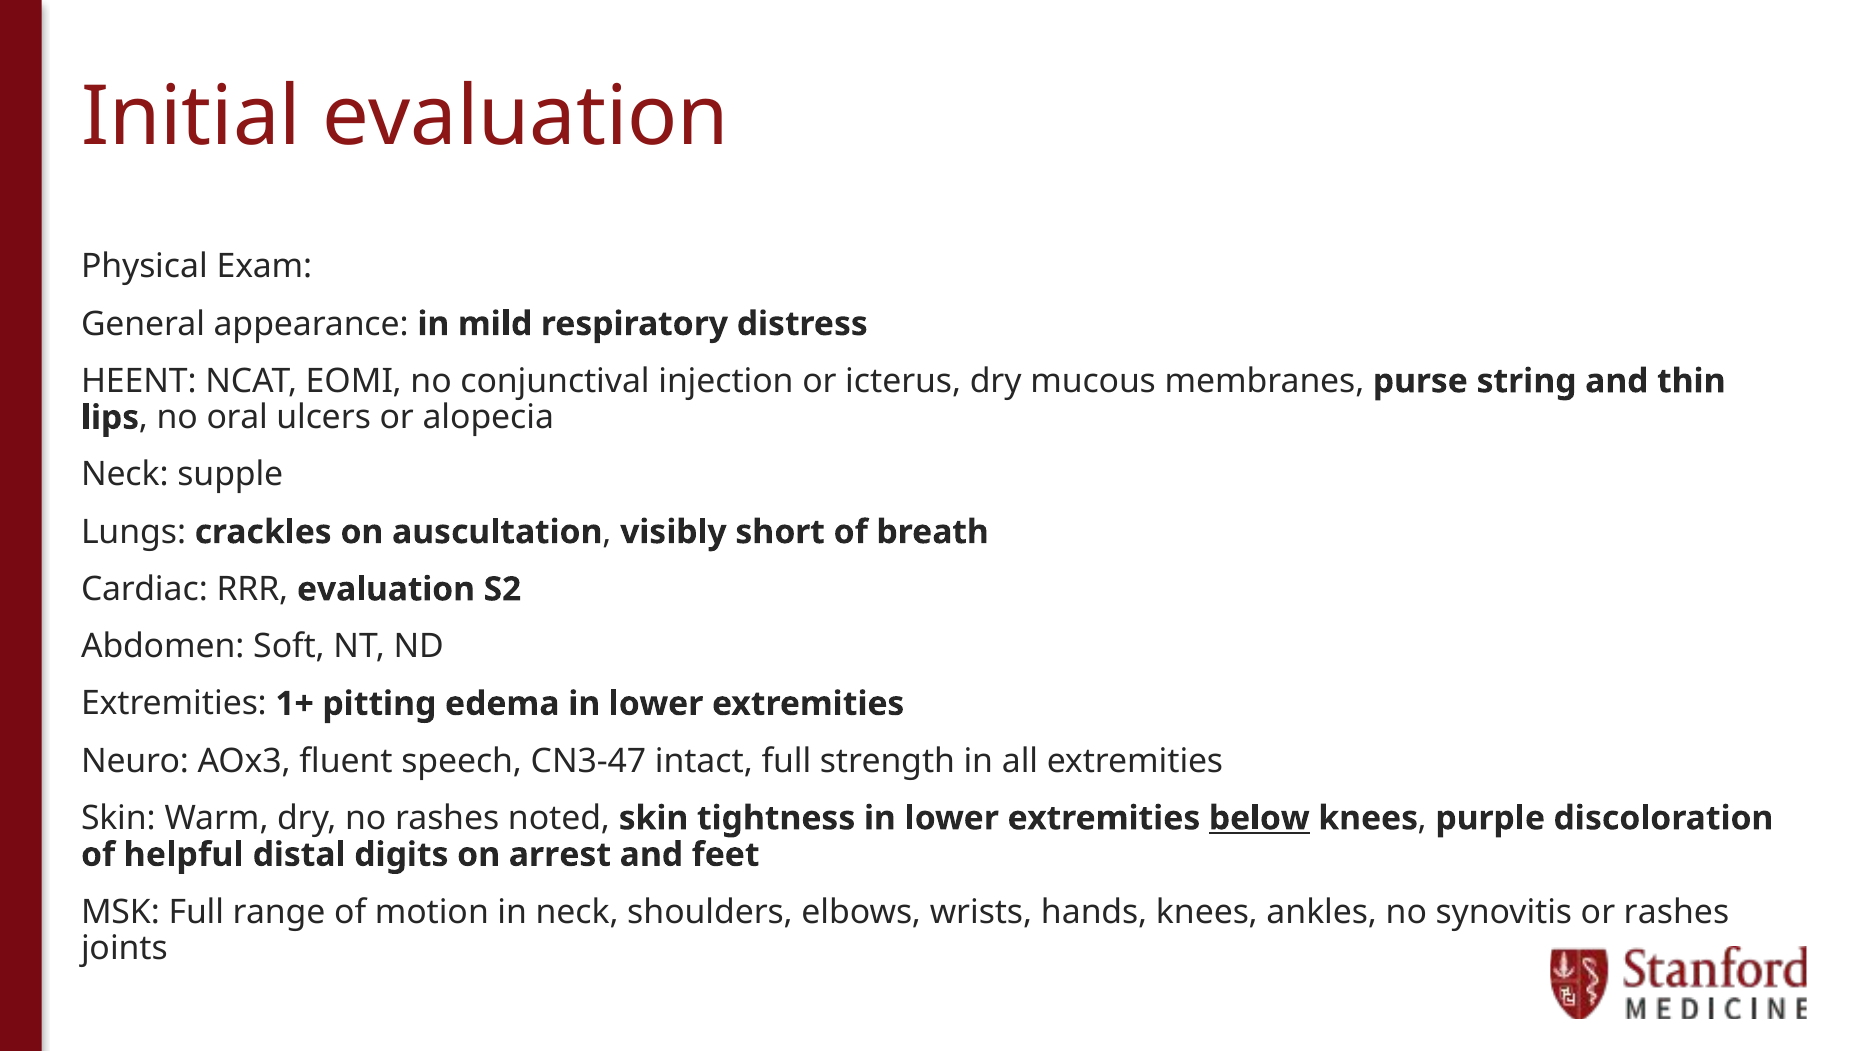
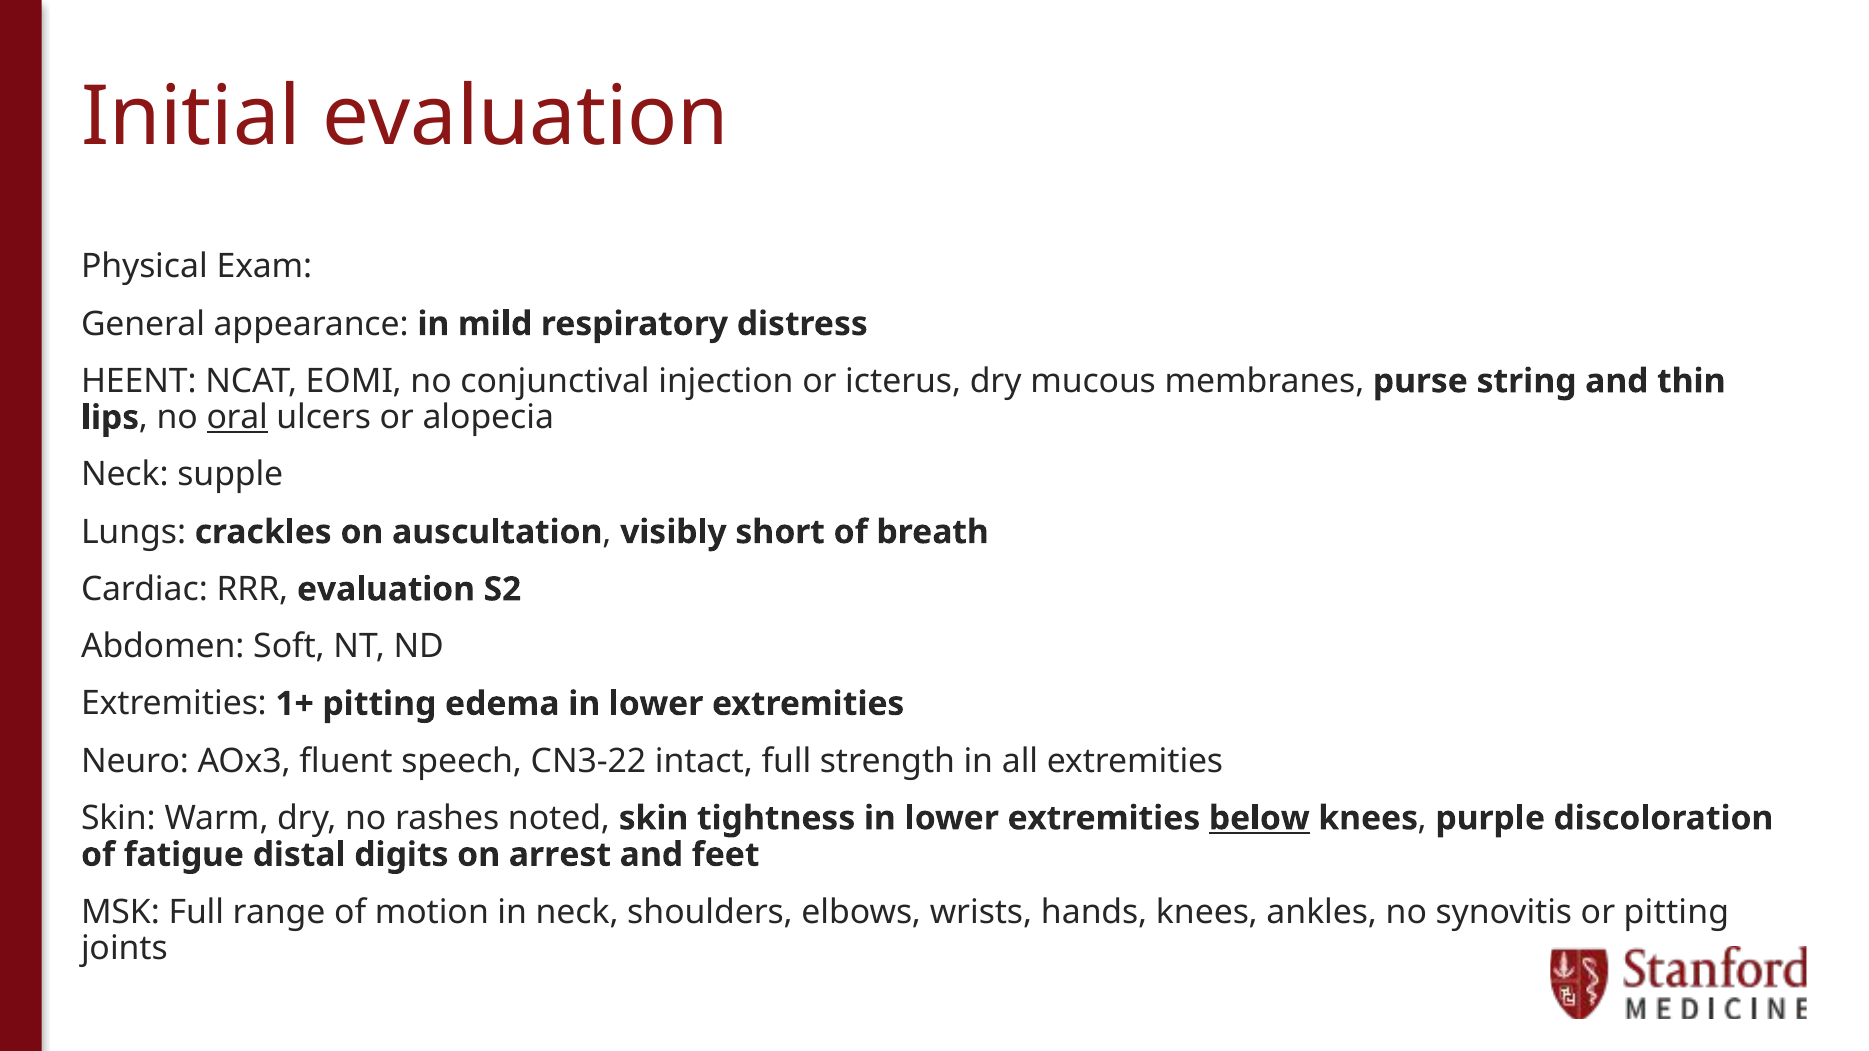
oral underline: none -> present (237, 418)
CN3-47: CN3-47 -> CN3-22 (589, 761)
helpful: helpful -> fatigue (184, 855)
or rashes: rashes -> pitting (1676, 912)
